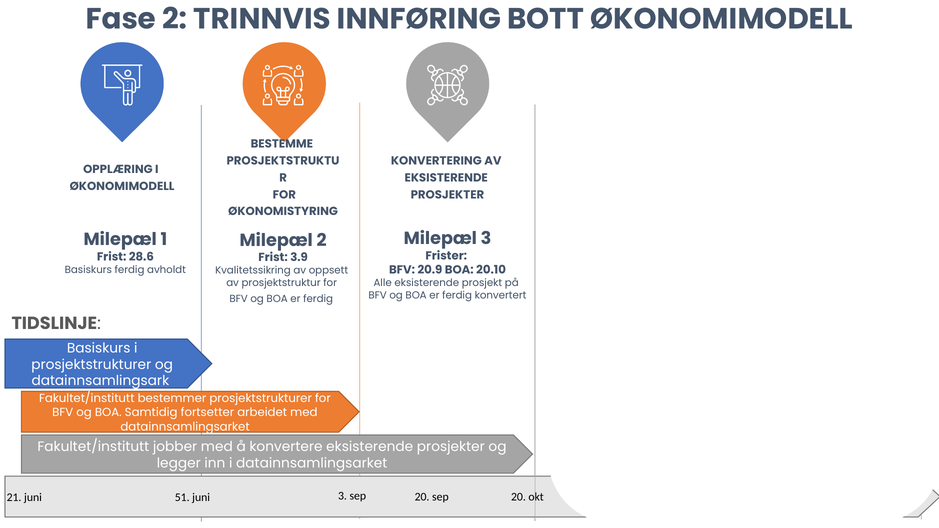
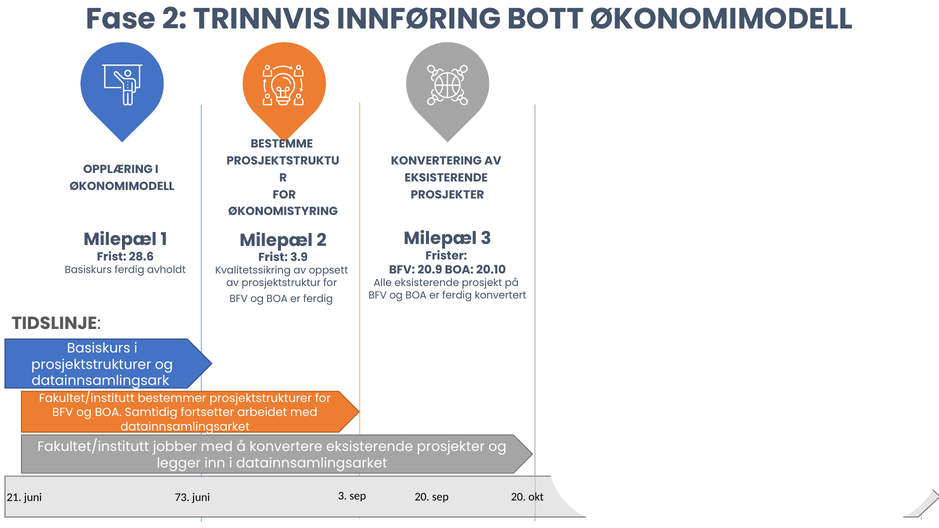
51: 51 -> 73 (182, 498)
